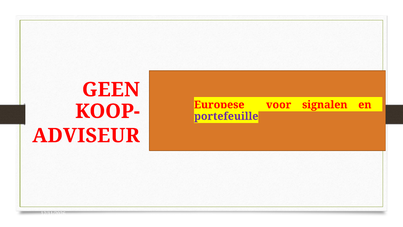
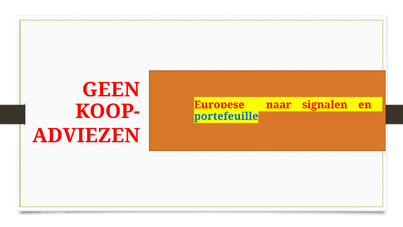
voor: voor -> naar (279, 105)
portefeuille colour: purple -> blue (226, 116)
ADVISEUR: ADVISEUR -> ADVIEZEN (86, 135)
